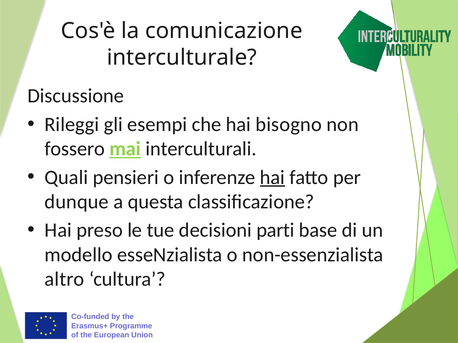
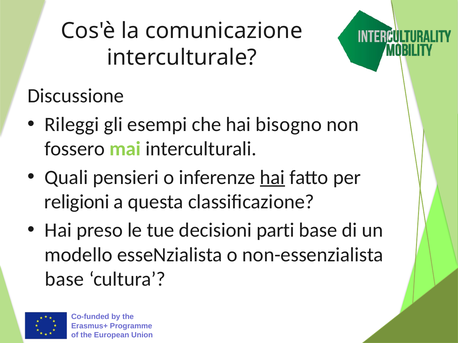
mai underline: present -> none (125, 149)
dunque: dunque -> religioni (77, 202)
altro: altro -> base (65, 279)
